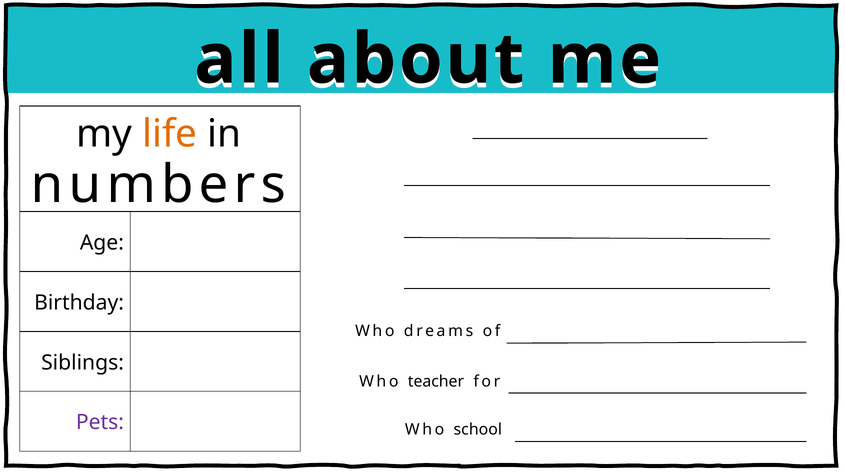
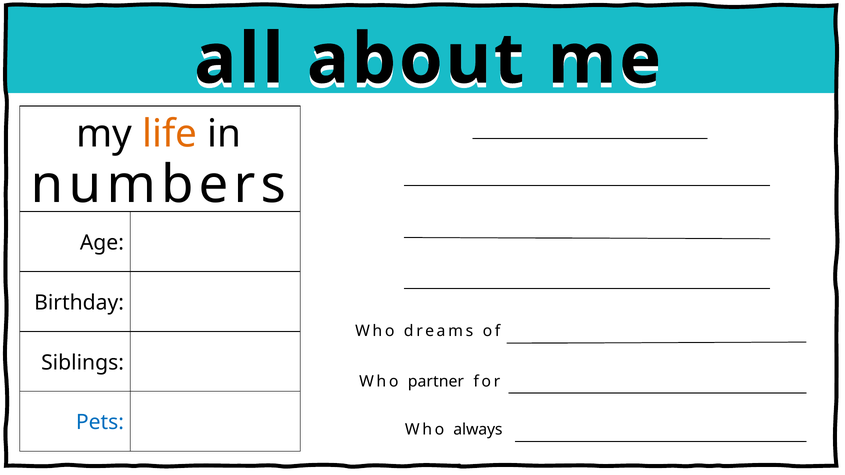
teacher: teacher -> partner (436, 382)
Pets colour: purple -> blue (100, 423)
school: school -> always (478, 430)
